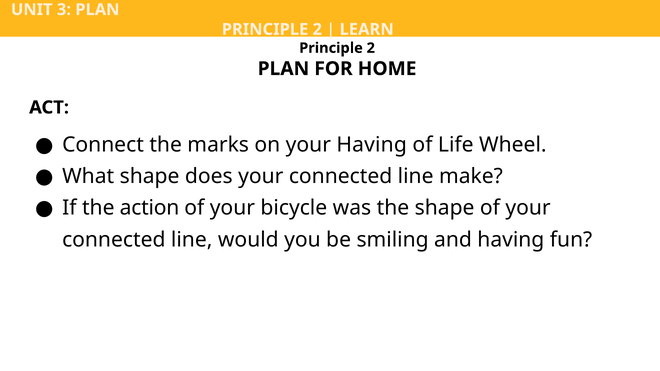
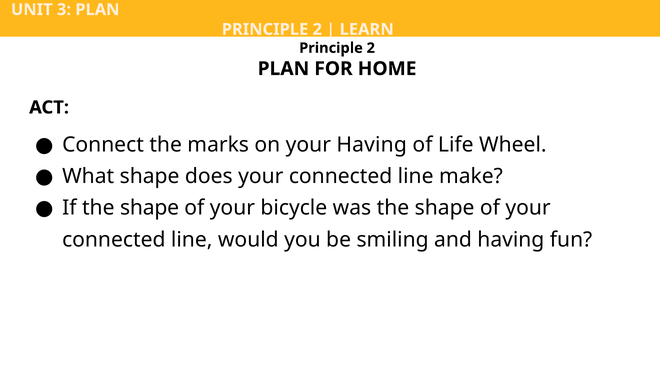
If the action: action -> shape (150, 208)
